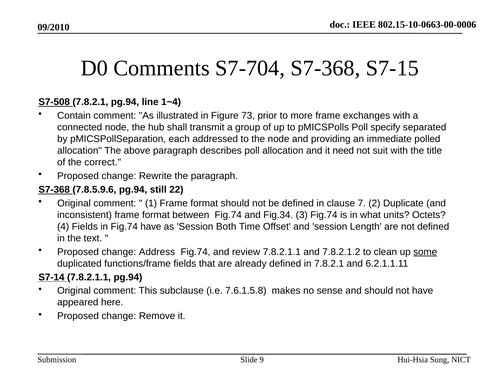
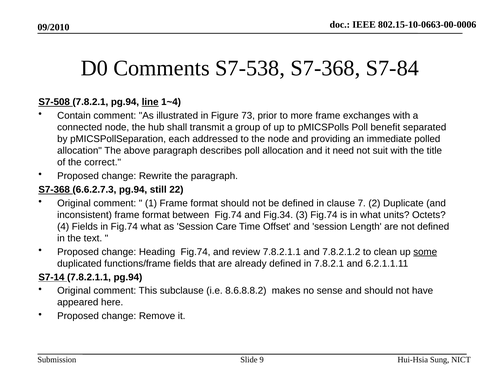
S7-704: S7-704 -> S7-538 (250, 68)
S7-15: S7-15 -> S7-84 (392, 68)
line underline: none -> present (150, 102)
specify: specify -> benefit (385, 127)
7.8.5.9.6: 7.8.5.9.6 -> 6.6.2.7.3 (94, 190)
Fig.74 have: have -> what (151, 227)
Both: Both -> Care (226, 227)
Address: Address -> Heading (157, 252)
7.6.1.5.8: 7.6.1.5.8 -> 8.6.8.8.2 (246, 291)
